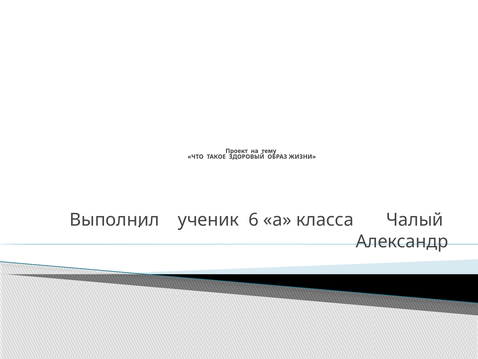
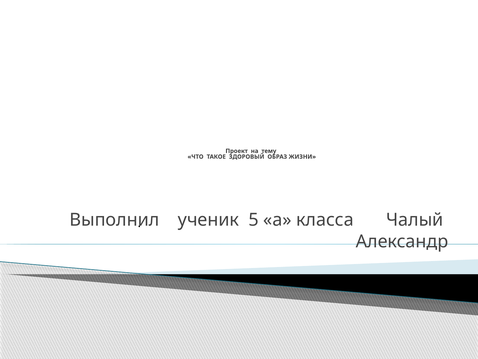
6: 6 -> 5 (254, 220)
